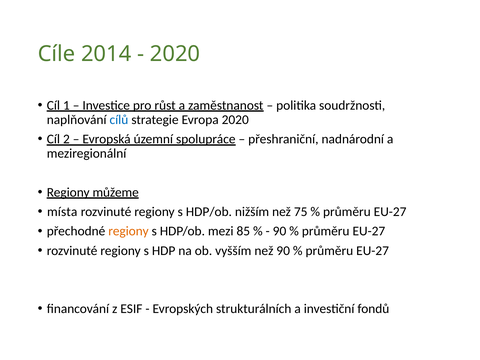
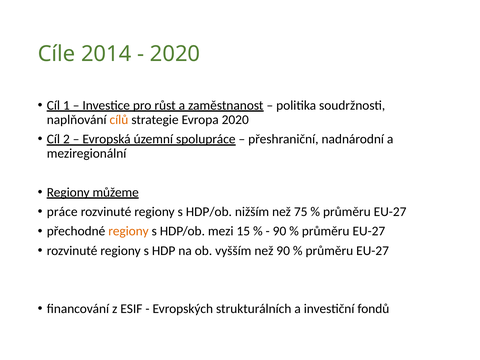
cílů colour: blue -> orange (119, 120)
místa: místa -> práce (62, 212)
85: 85 -> 15 (243, 231)
